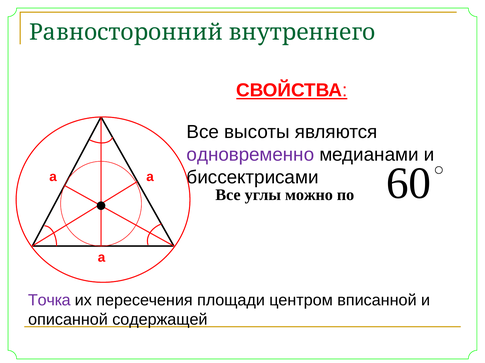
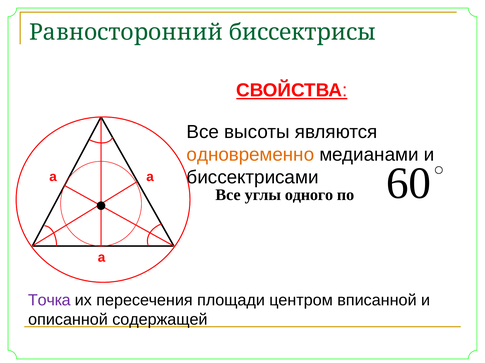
внутреннего: внутреннего -> биссектрисы (302, 33)
одновременно colour: purple -> orange (250, 155)
можно: можно -> одного (309, 195)
